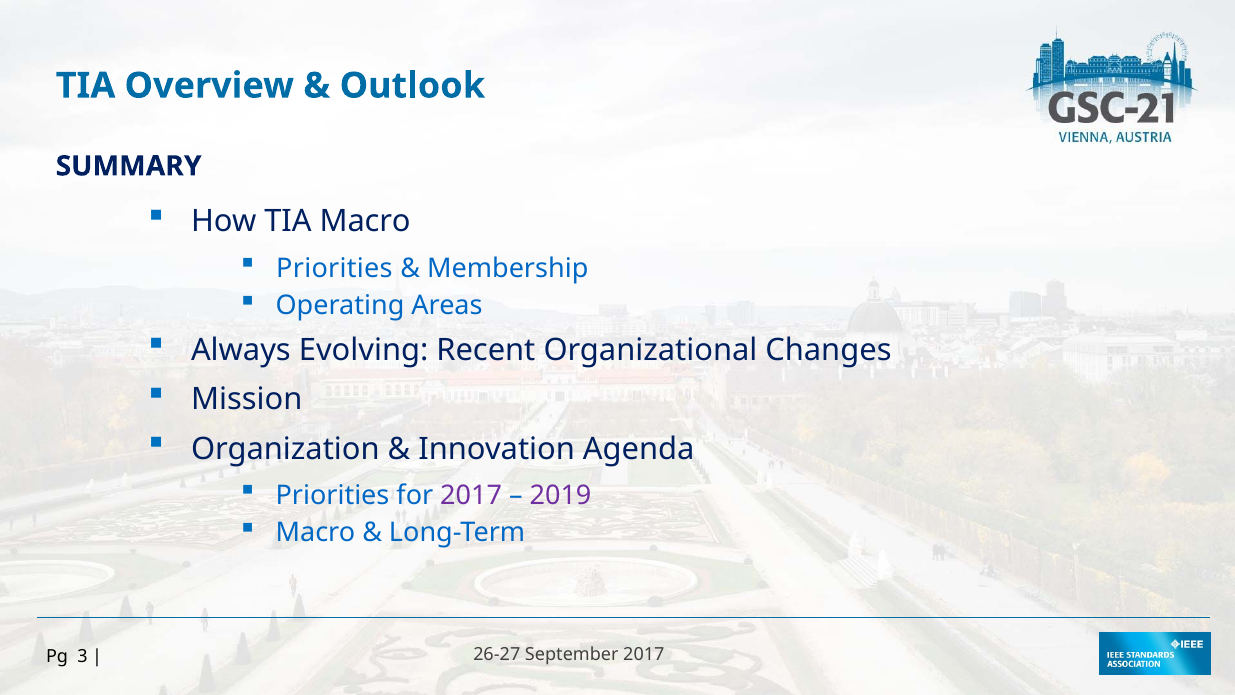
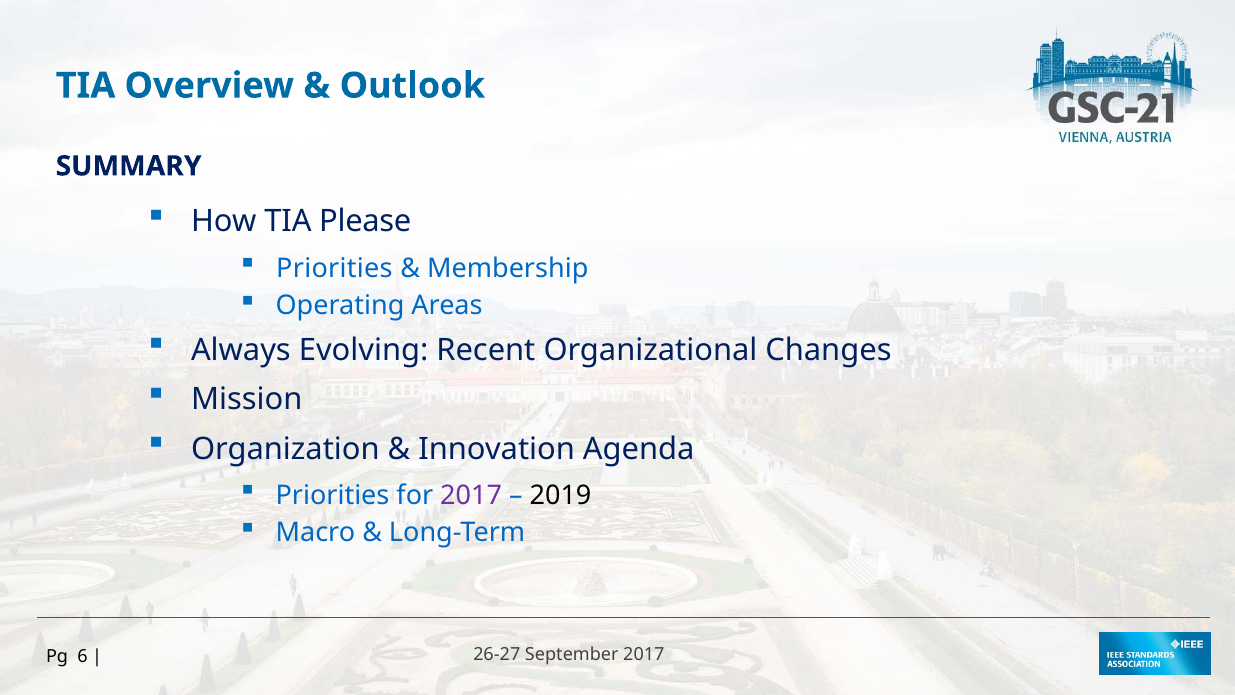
TIA Macro: Macro -> Please (365, 222)
2019 colour: purple -> black (561, 496)
3: 3 -> 6 (83, 656)
